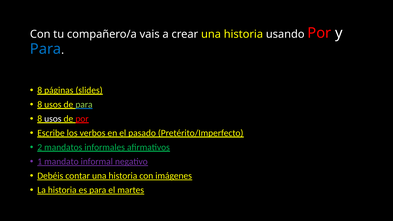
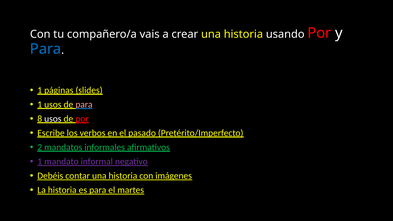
8: 8 -> 1 (40, 90)
8: 8 -> 1 (40, 105)
para colour: light green -> pink (84, 105)
